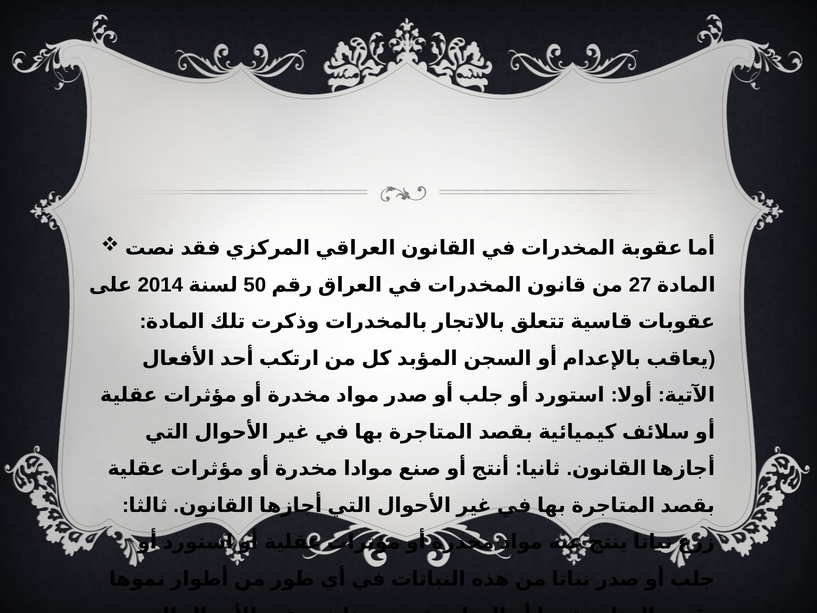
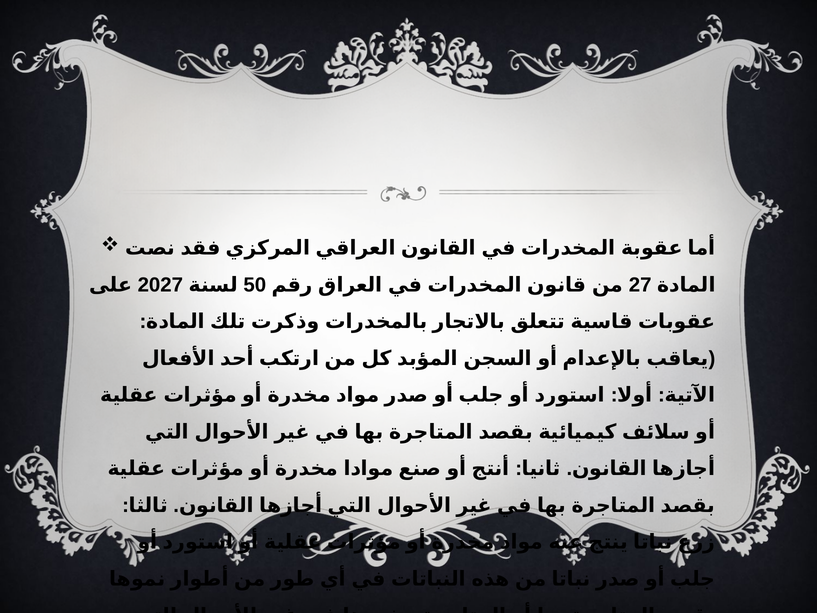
2014: 2014 -> 2027 (160, 285)
